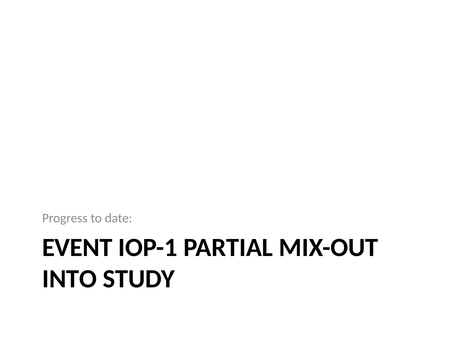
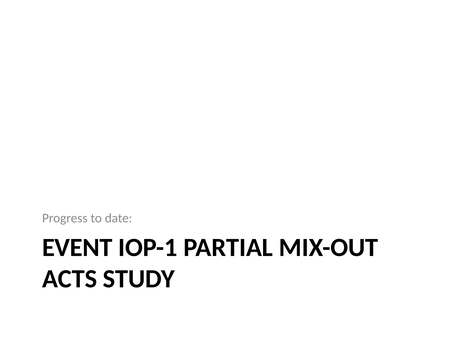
INTO: INTO -> ACTS (70, 279)
